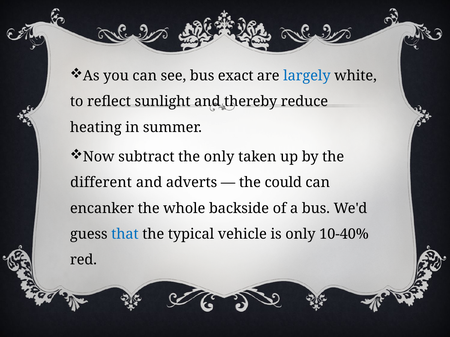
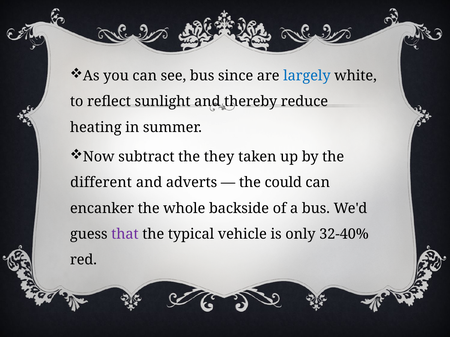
exact: exact -> since (236, 76)
the only: only -> they (219, 157)
that colour: blue -> purple (125, 234)
10-40%: 10-40% -> 32-40% (344, 234)
